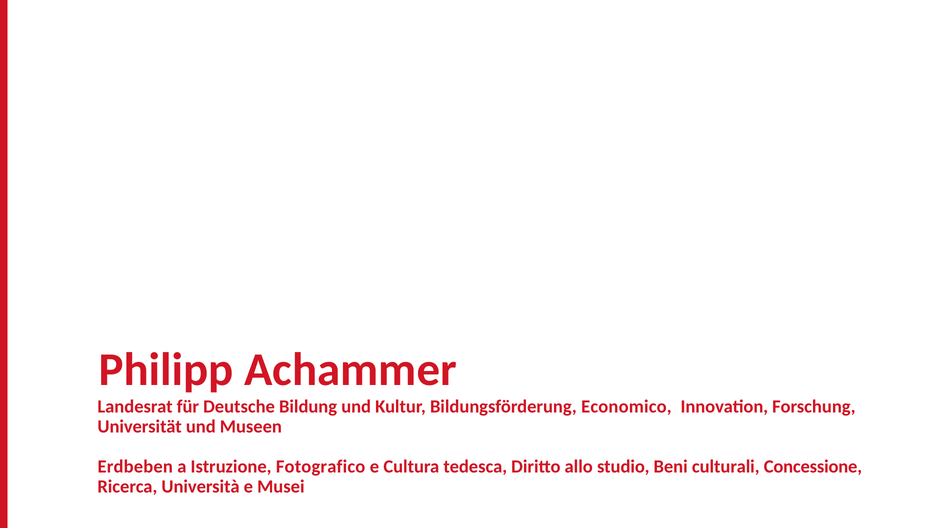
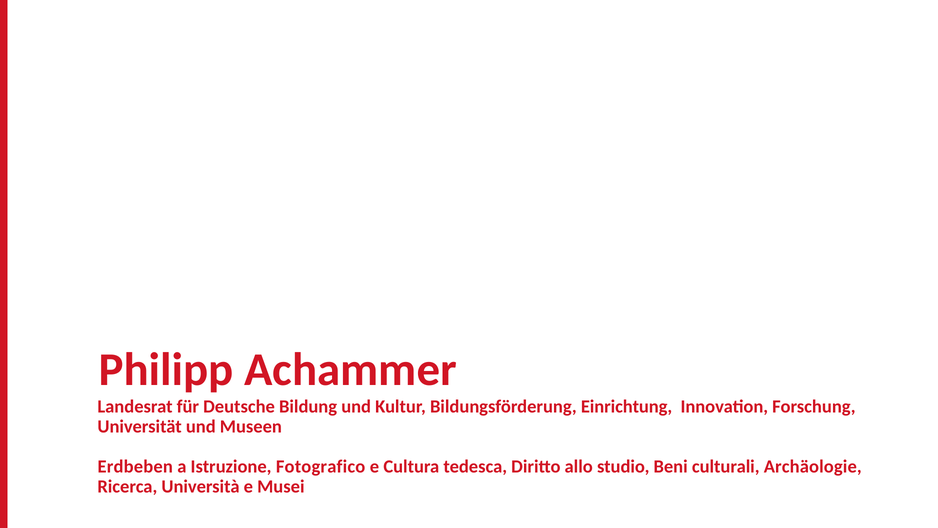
Economico: Economico -> Einrichtung (627, 406)
Concessione: Concessione -> Archäologie (813, 466)
